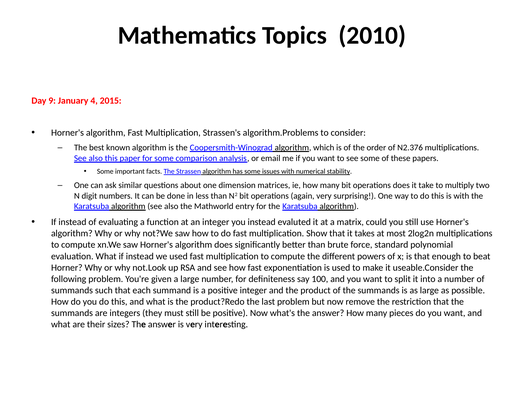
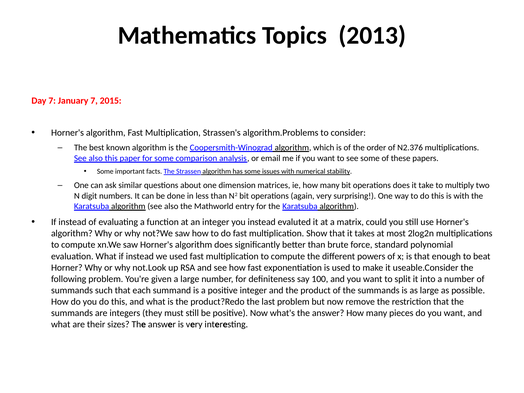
2010: 2010 -> 2013 (372, 35)
Day 9: 9 -> 7 (52, 101)
January 4: 4 -> 7 (94, 101)
